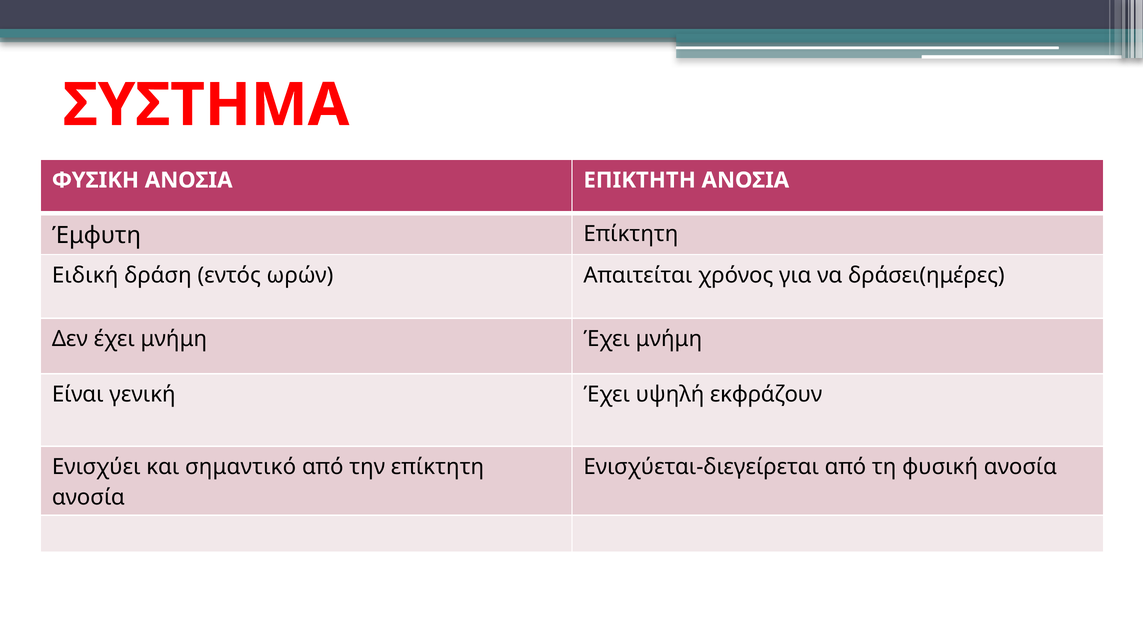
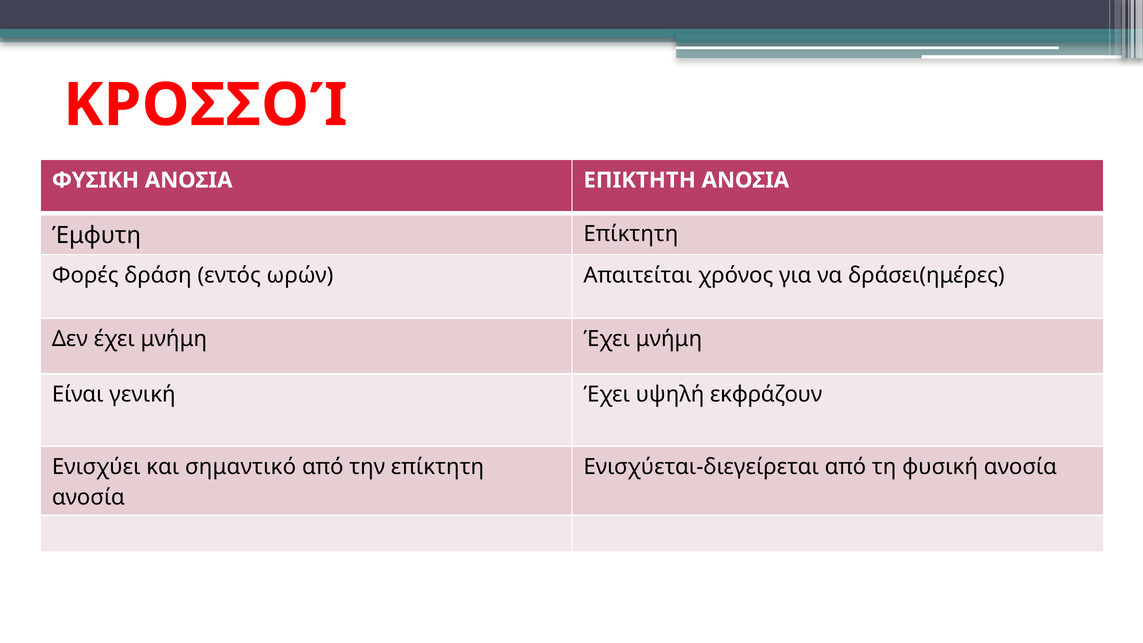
ΣΥΣΤΗΜΑ: ΣΥΣΤΗΜΑ -> ΚΡΟΣΣΟΊ (206, 105)
Ειδική: Ειδική -> Φορές (85, 275)
